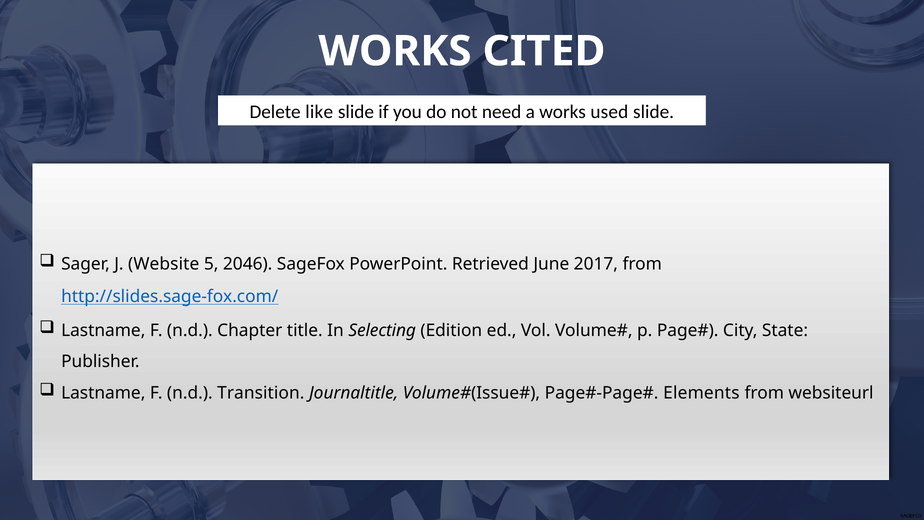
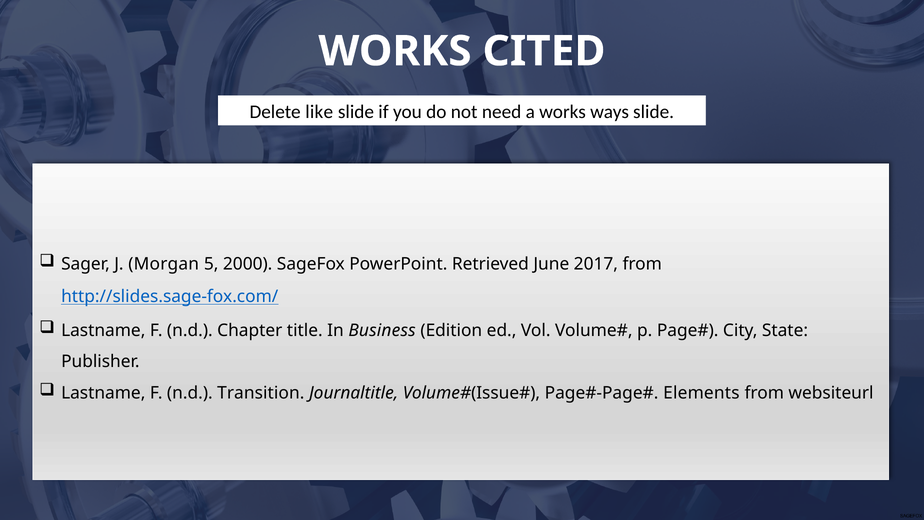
used: used -> ways (610, 112)
Website: Website -> Morgan (164, 264)
2046: 2046 -> 2000 (248, 264)
Selecting: Selecting -> Business (382, 330)
